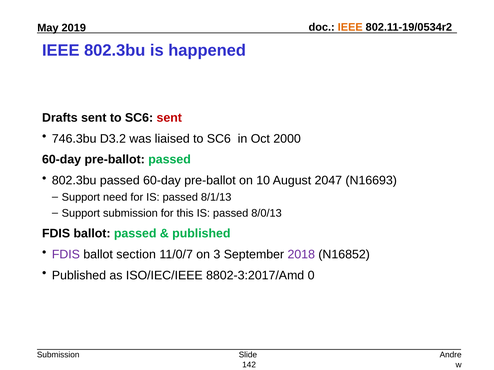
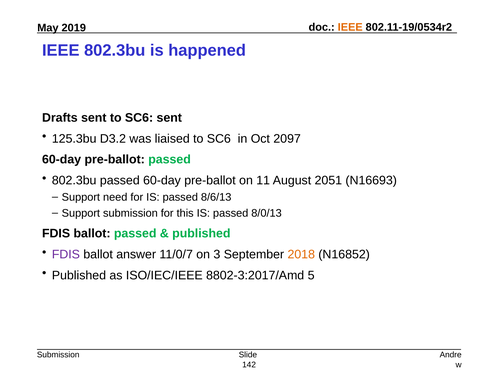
sent colour: red -> black (169, 118)
746.3bu: 746.3bu -> 125.3bu (74, 139)
2000: 2000 -> 2097 (287, 139)
10: 10 -> 11 (263, 181)
2047: 2047 -> 2051 (328, 181)
8/1/13: 8/1/13 -> 8/6/13 (216, 197)
section: section -> answer (136, 255)
2018 colour: purple -> orange (301, 255)
0: 0 -> 5 (311, 276)
